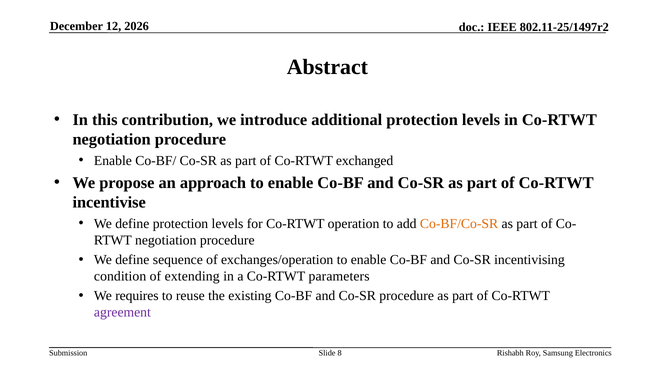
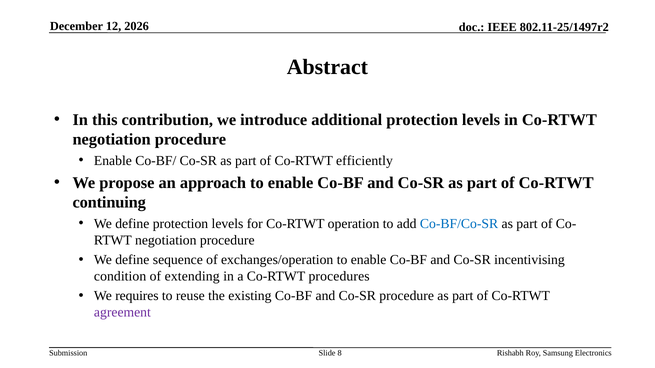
exchanged: exchanged -> efficiently (365, 161)
incentivise: incentivise -> continuing (109, 203)
Co-BF/Co-SR colour: orange -> blue (459, 224)
parameters: parameters -> procedures (339, 276)
